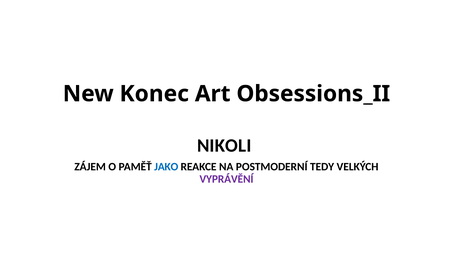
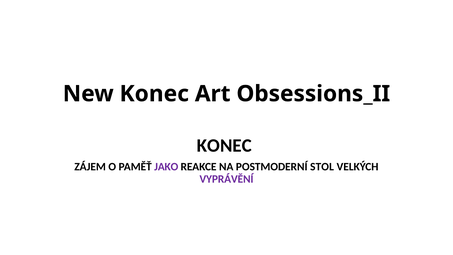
NIKOLI: NIKOLI -> KONEC (224, 146)
JAKO colour: blue -> purple (166, 167)
TEDY: TEDY -> STOL (322, 167)
